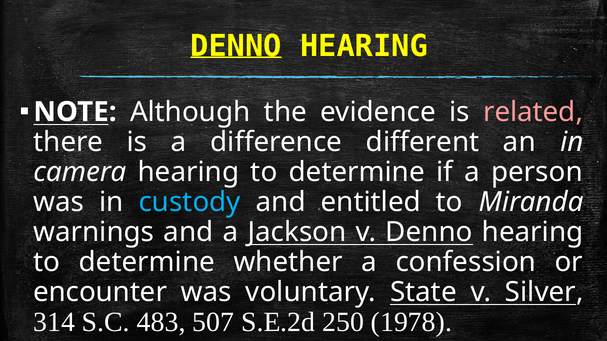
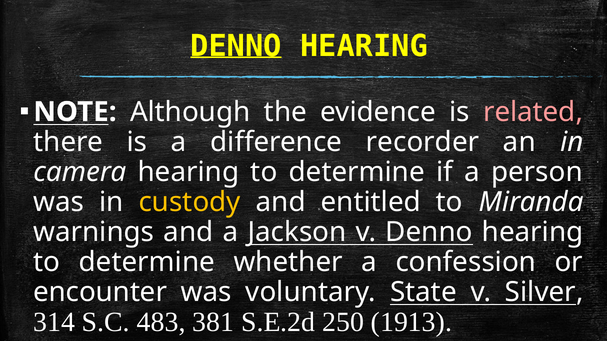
different: different -> recorder (423, 142)
custody colour: light blue -> yellow (190, 202)
507: 507 -> 381 (213, 322)
1978: 1978 -> 1913 (411, 322)
